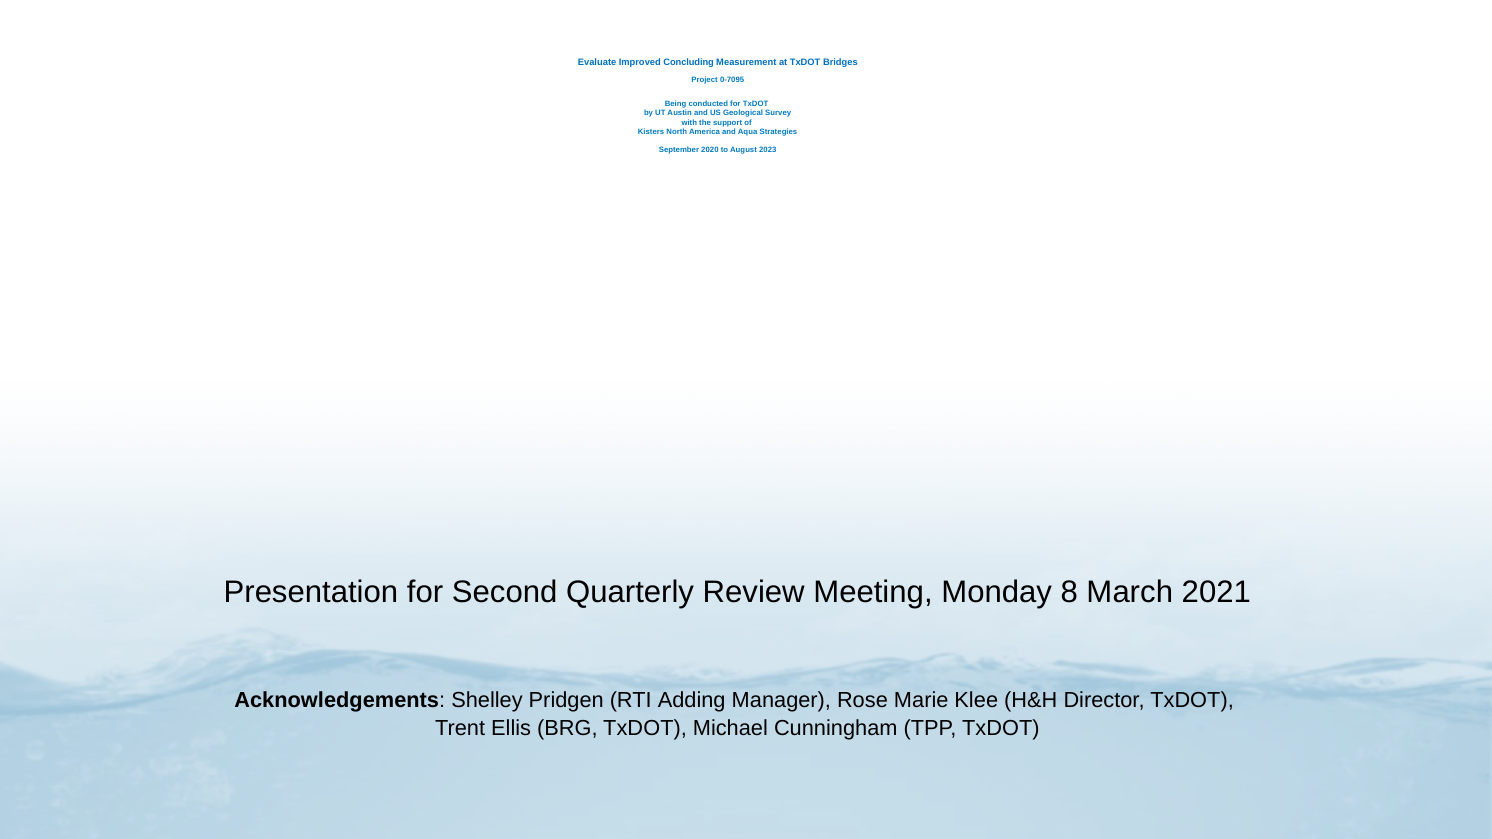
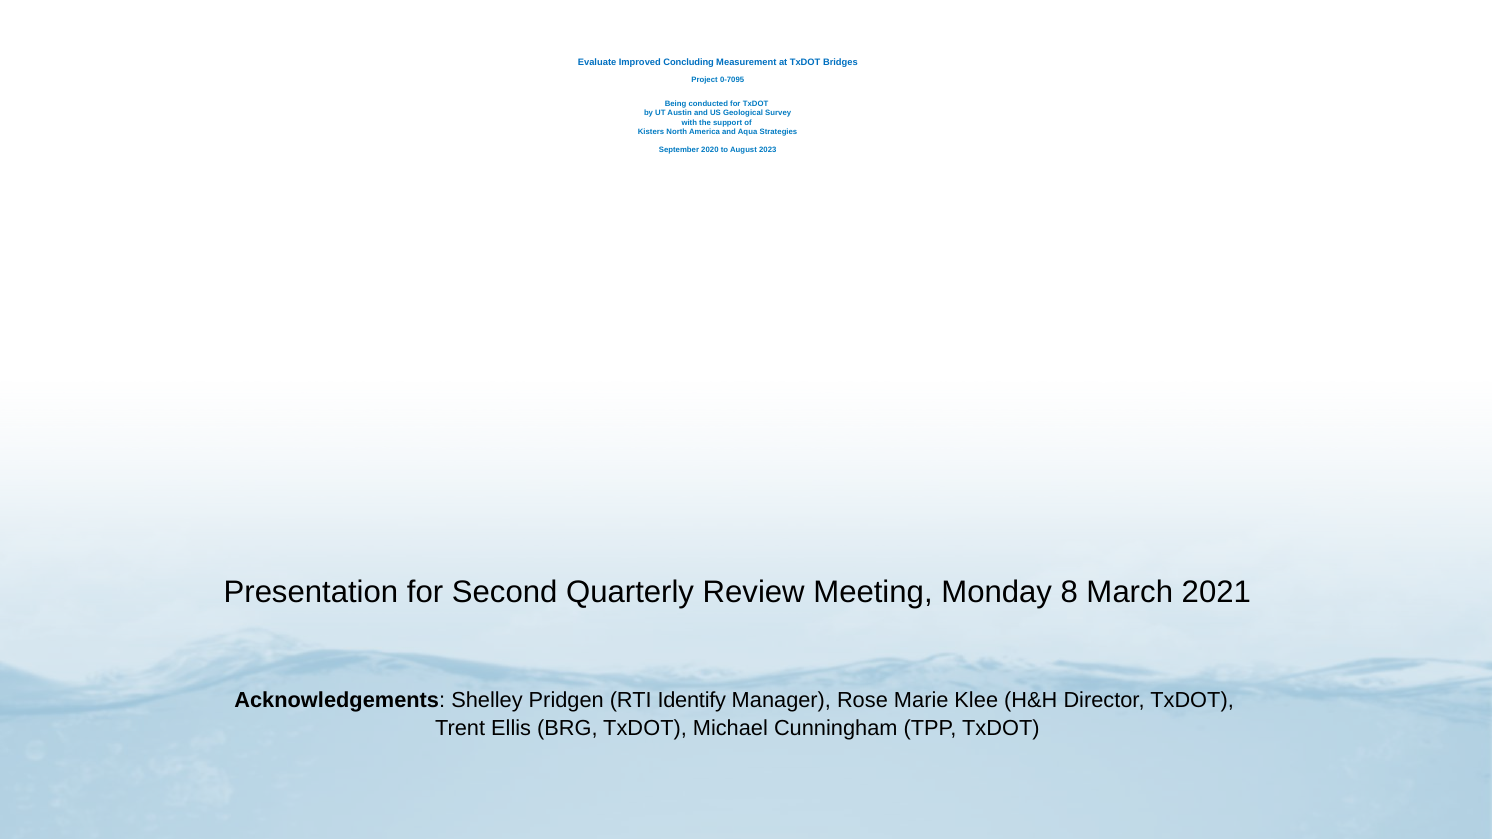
Adding: Adding -> Identify (692, 701)
